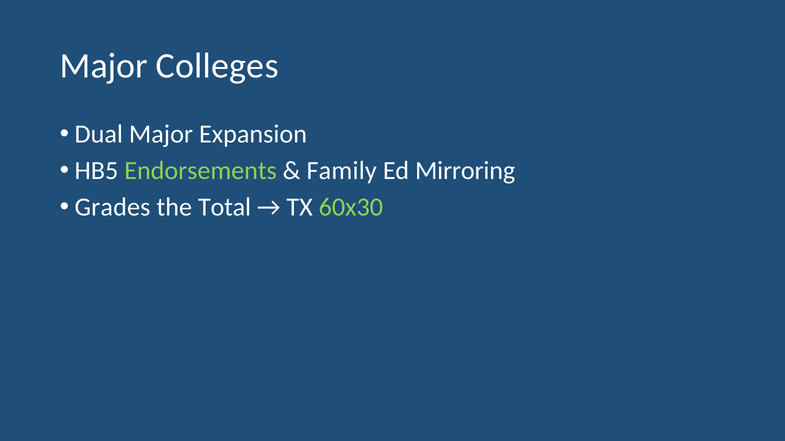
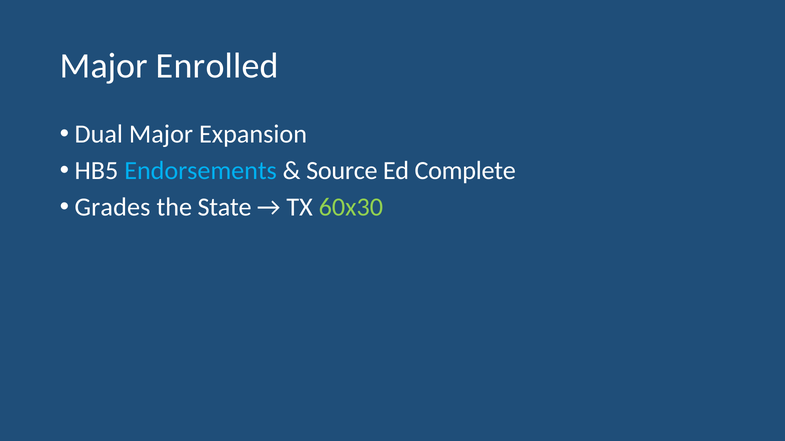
Colleges: Colleges -> Enrolled (217, 66)
Endorsements colour: light green -> light blue (201, 171)
Family: Family -> Source (342, 171)
Mirroring: Mirroring -> Complete (465, 171)
Total: Total -> State (225, 207)
